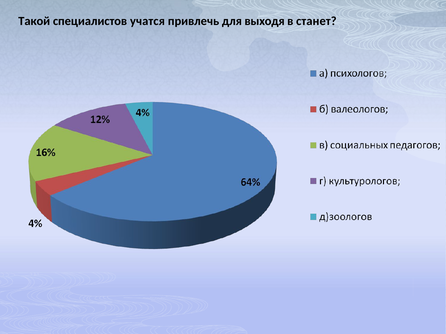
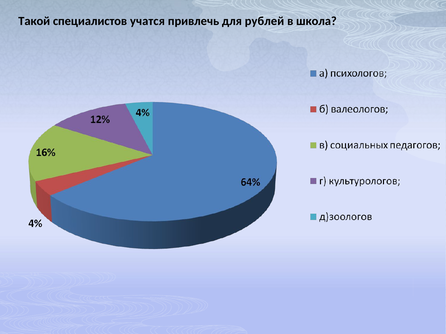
выходя: выходя -> рублей (264, 21)
станет: станет -> школа (316, 21)
